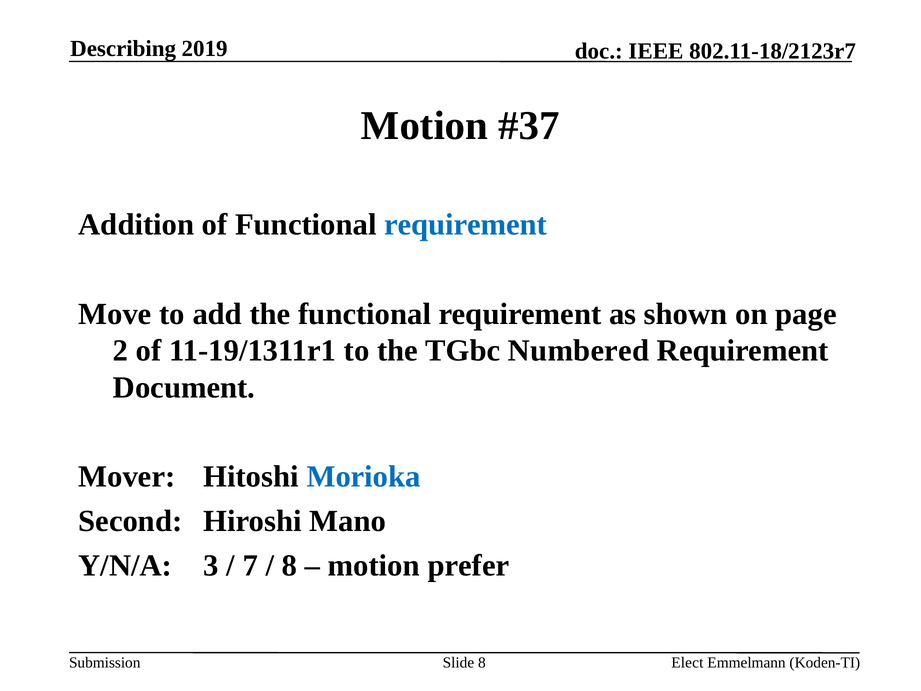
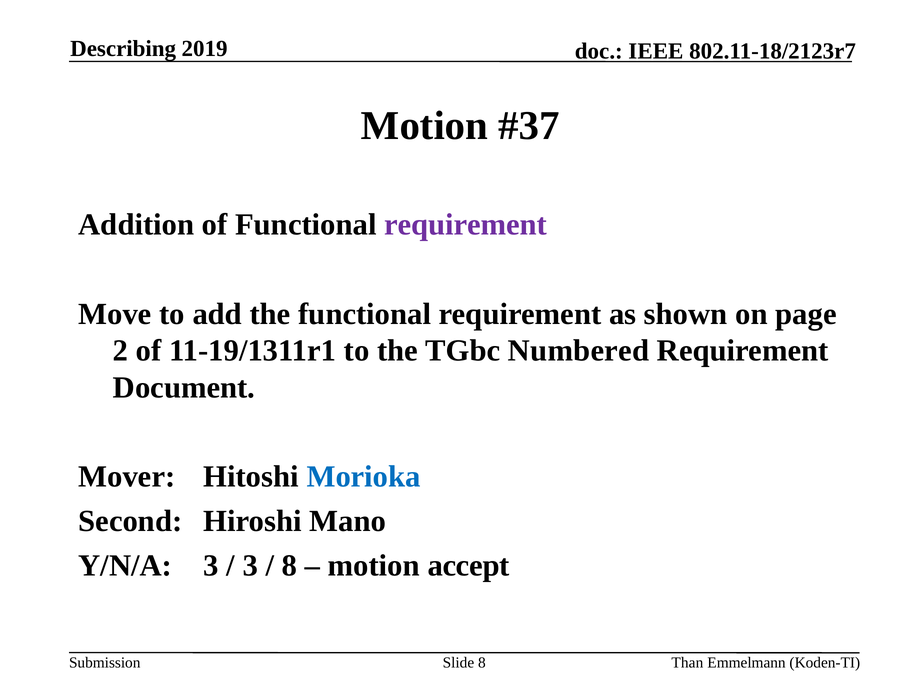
requirement colour: blue -> purple (466, 225)
7: 7 -> 3 (250, 566)
prefer: prefer -> accept (469, 566)
Elect: Elect -> Than (687, 662)
